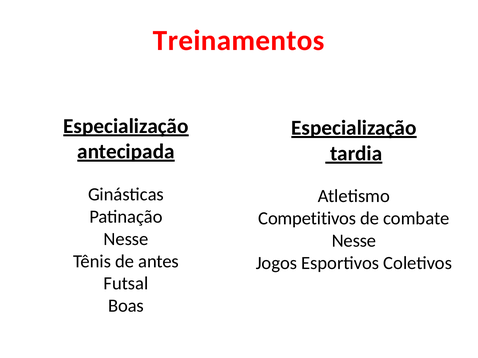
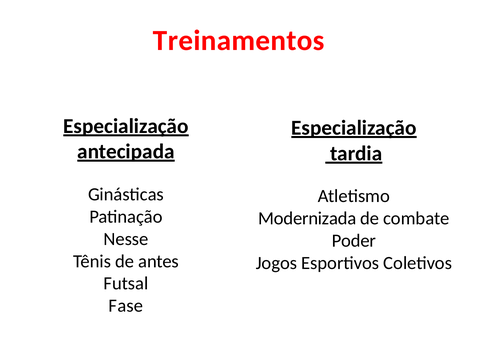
Competitivos: Competitivos -> Modernizada (307, 219)
Nesse: Nesse -> Poder (354, 241)
Boas: Boas -> Fase (126, 306)
